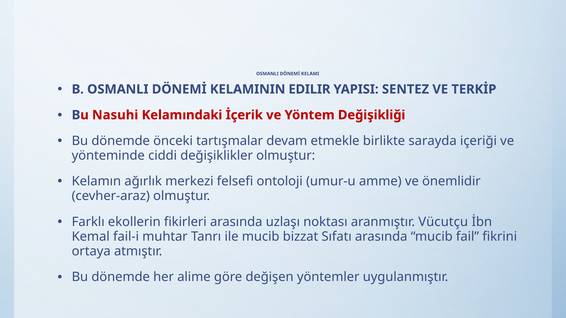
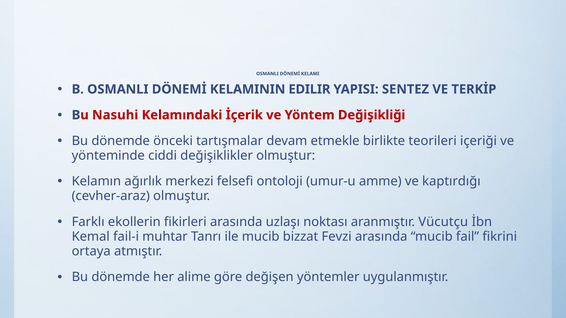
sarayda: sarayda -> teorileri (433, 141)
önemlidir: önemlidir -> kaptırdığı (451, 182)
Sıfatı: Sıfatı -> Fevzi (337, 237)
